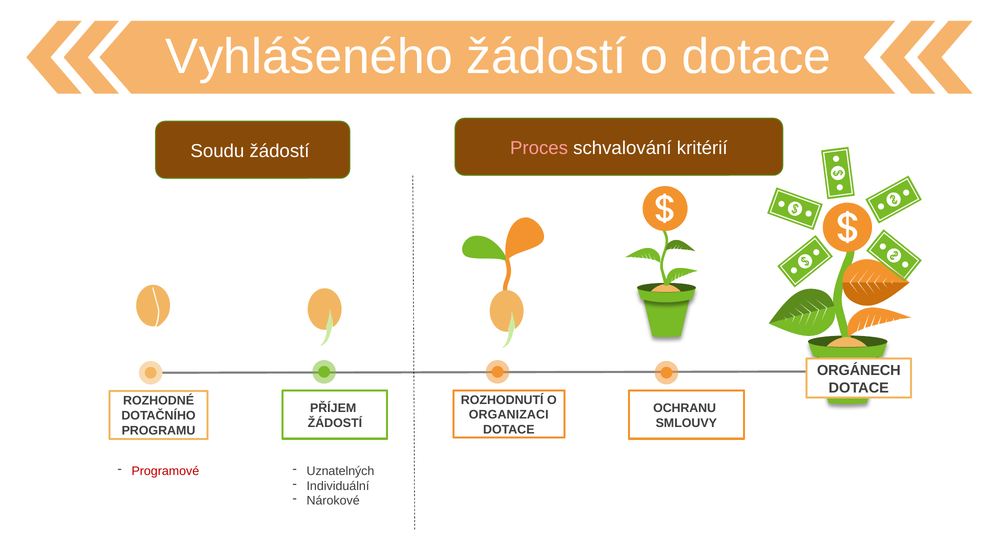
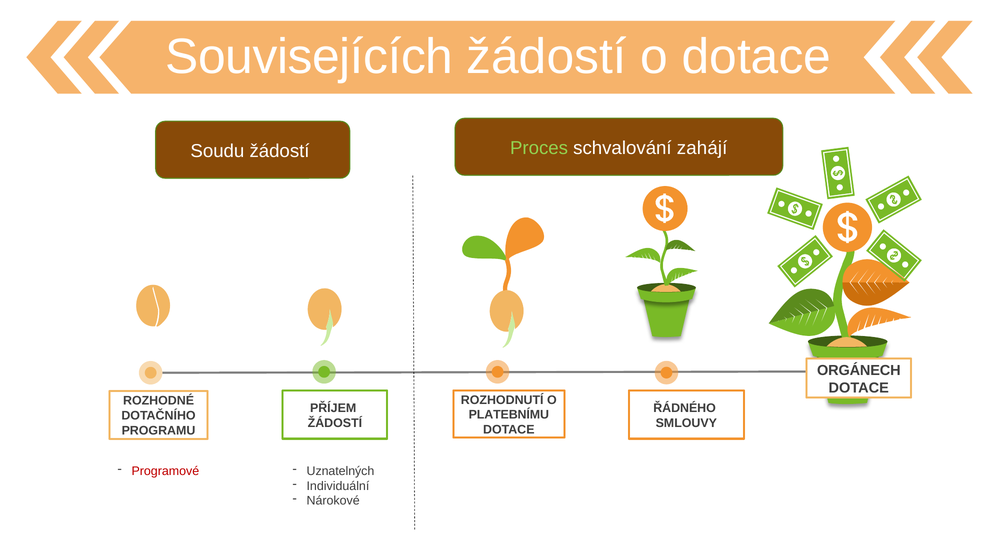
Vyhlášeného: Vyhlášeného -> Souvisejících (309, 57)
Proces colour: pink -> light green (539, 148)
kritérií: kritérií -> zahájí (702, 148)
OCHRANU: OCHRANU -> ŘÁDNÉHO (685, 408)
ORGANIZACI: ORGANIZACI -> PLATEBNÍMU (509, 415)
